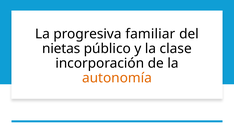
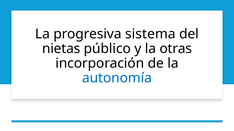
familiar: familiar -> sistema (150, 34)
clase: clase -> otras (176, 49)
autonomía colour: orange -> blue (117, 78)
